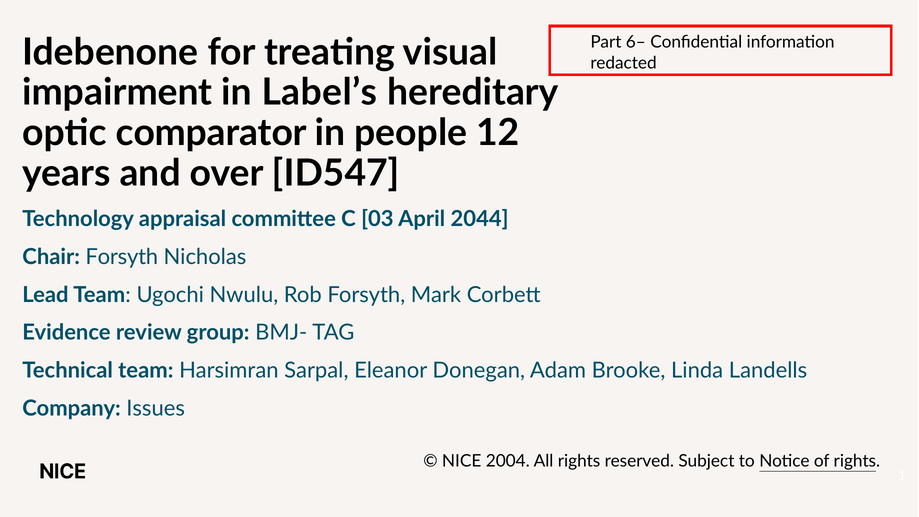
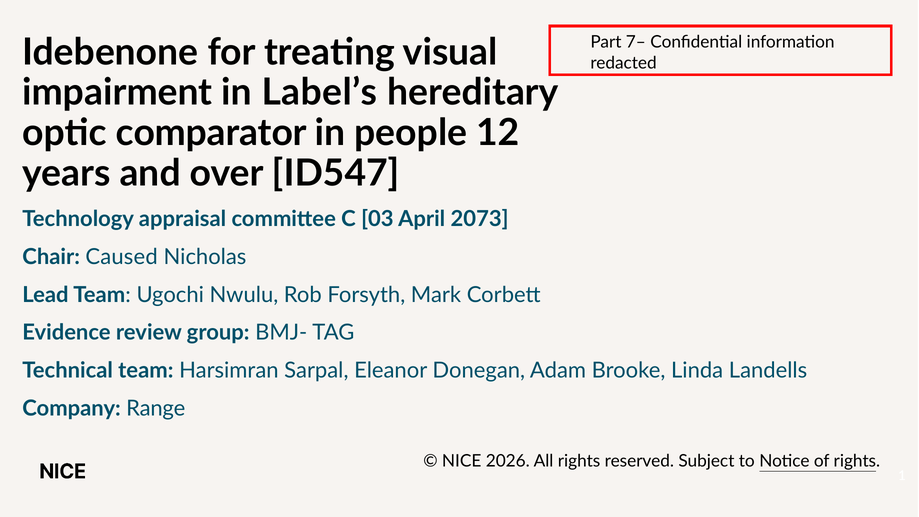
6–: 6– -> 7– (636, 42)
2044: 2044 -> 2073 (480, 219)
Chair Forsyth: Forsyth -> Caused (122, 257)
Issues: Issues -> Range (156, 408)
2004: 2004 -> 2026 (508, 461)
